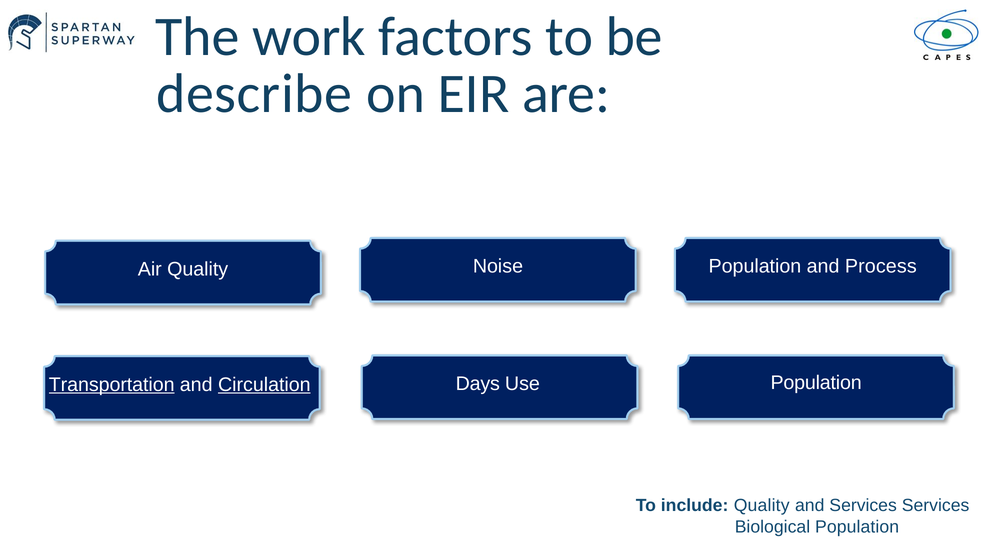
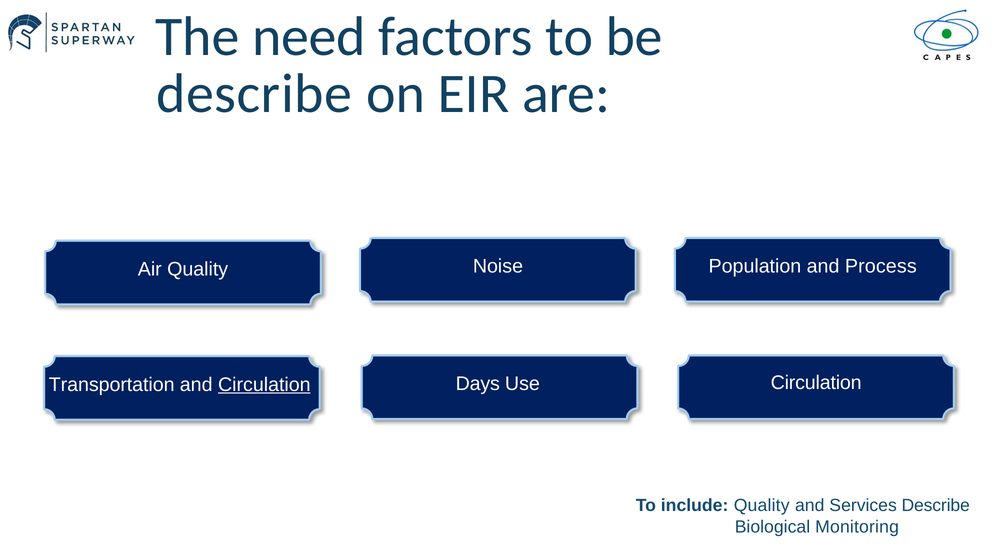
work: work -> need (309, 37)
Use Population: Population -> Circulation (816, 383)
Transportation underline: present -> none (112, 385)
Services Services: Services -> Describe (936, 506)
Biological Population: Population -> Monitoring (857, 527)
